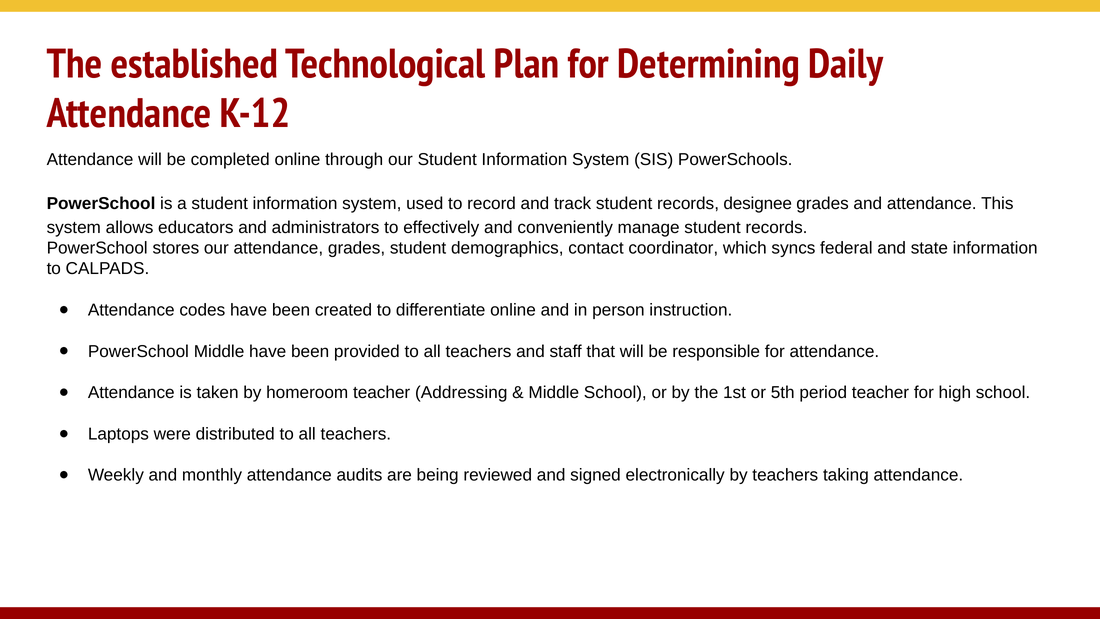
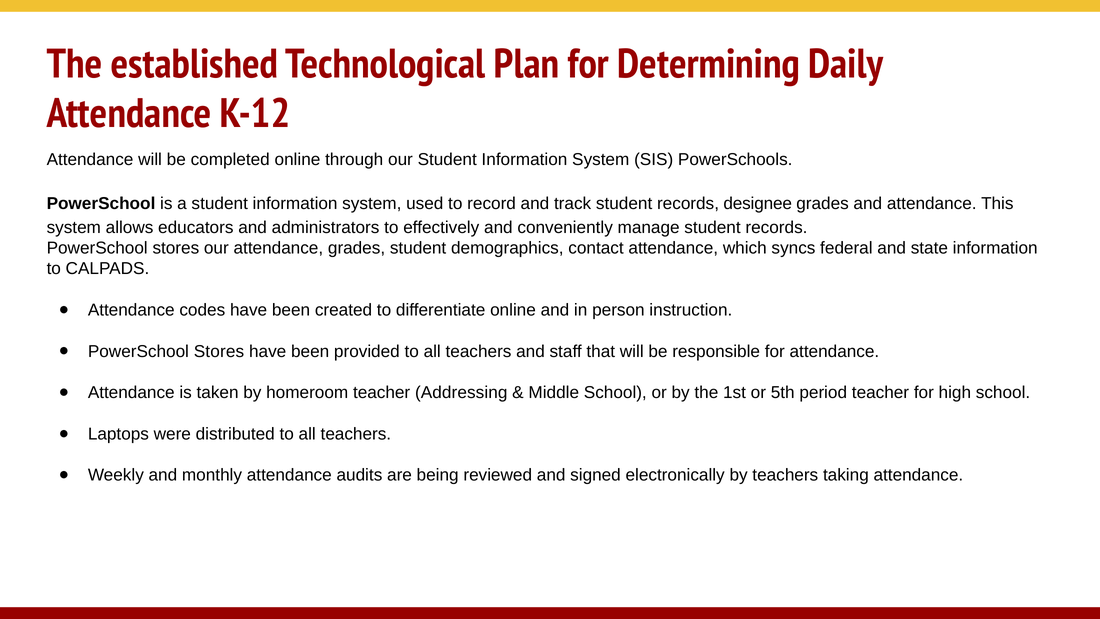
contact coordinator: coordinator -> attendance (673, 248)
Middle: Middle -> Stores (219, 351)
